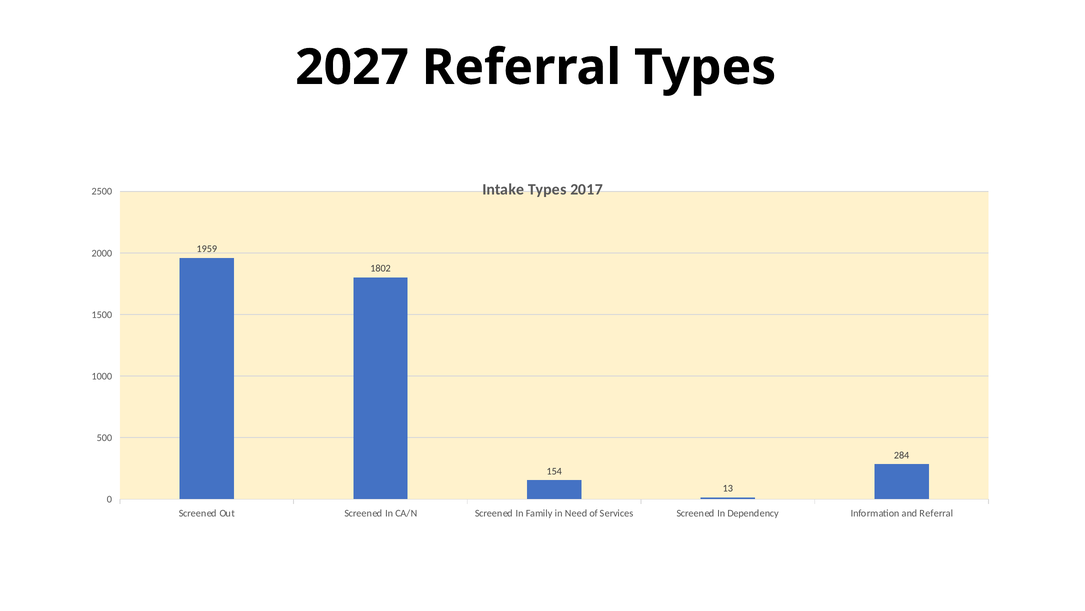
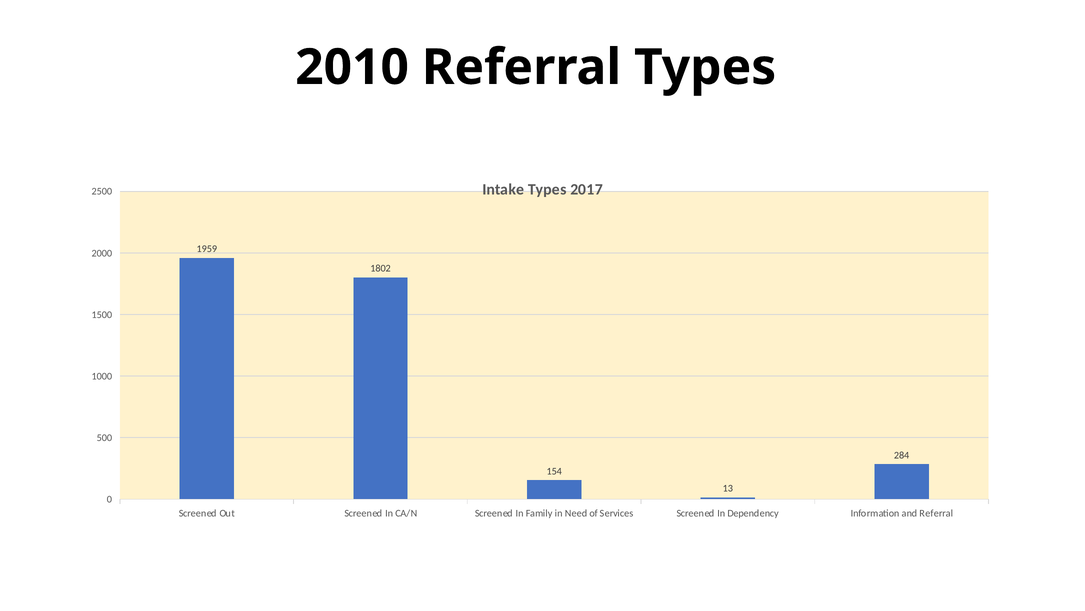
2027: 2027 -> 2010 (352, 67)
